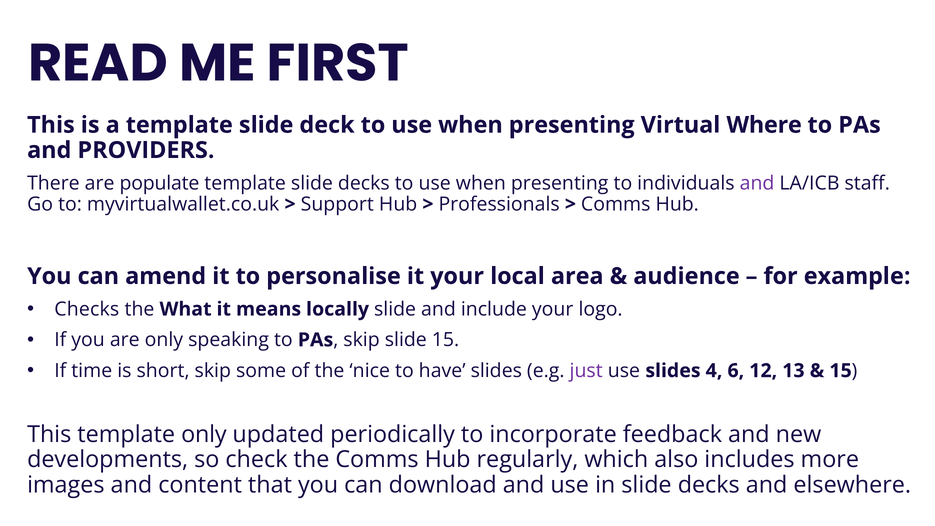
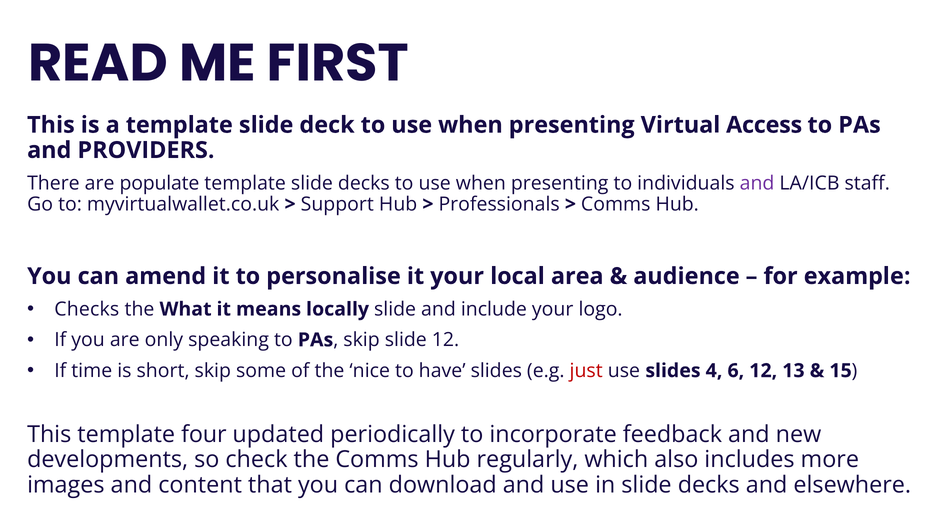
Where: Where -> Access (764, 125)
slide 15: 15 -> 12 (446, 340)
just colour: purple -> red (586, 371)
template only: only -> four (204, 434)
